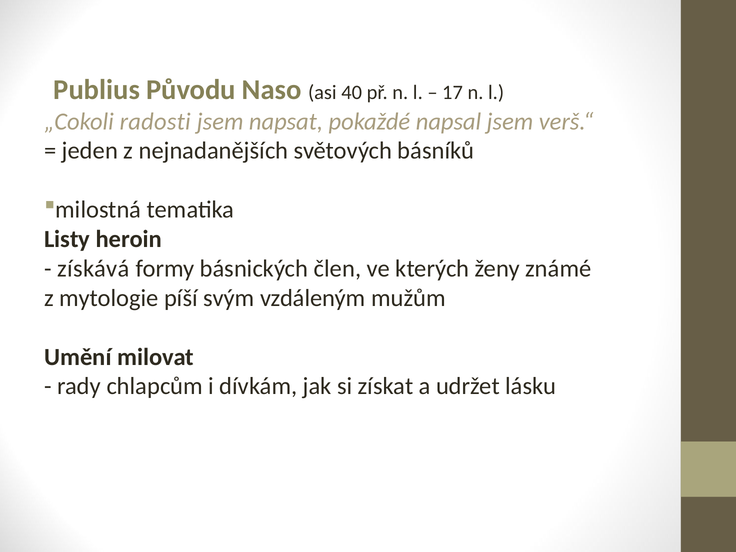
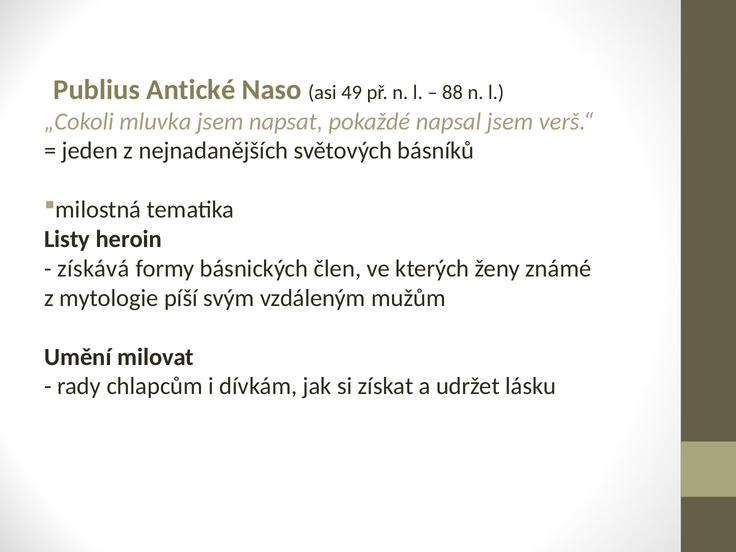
Původu: Původu -> Antické (191, 90)
40: 40 -> 49 (352, 92)
17: 17 -> 88 (452, 92)
radosti: radosti -> mluvka (155, 121)
